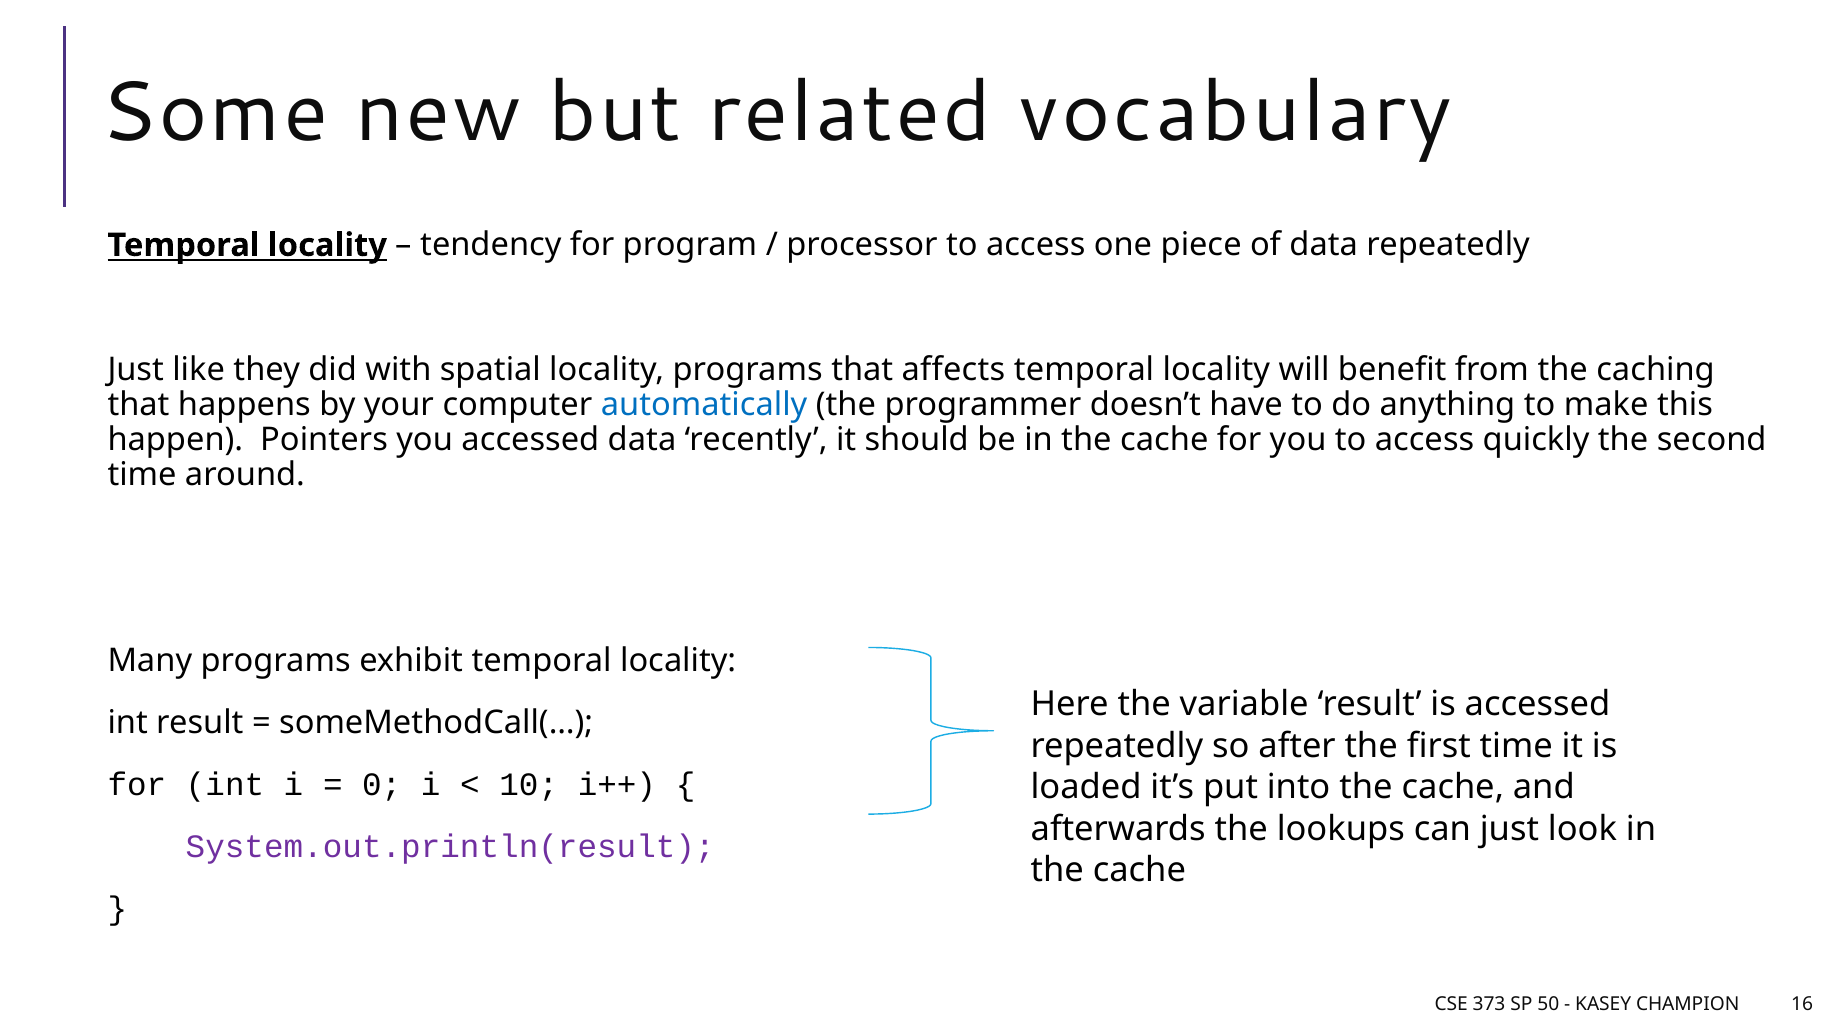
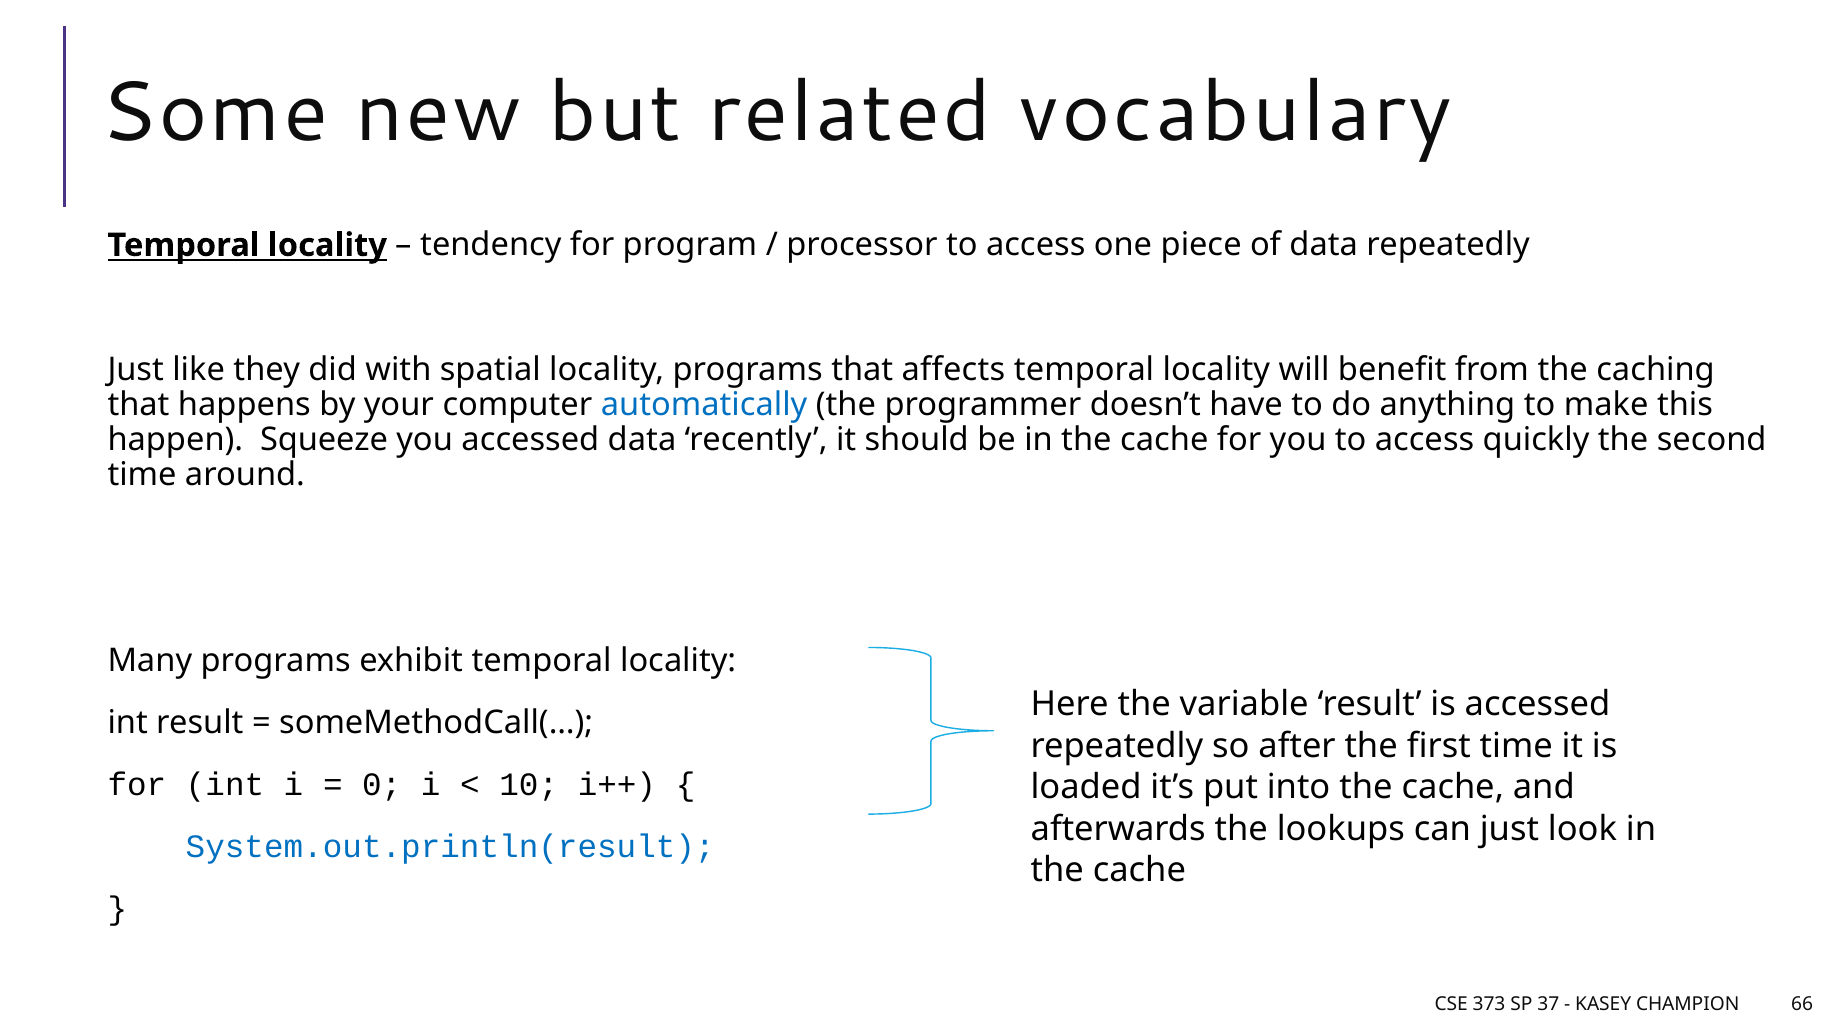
Pointers: Pointers -> Squeeze (324, 440)
System.out.println(result colour: purple -> blue (450, 847)
50: 50 -> 37 (1548, 1005)
16: 16 -> 66 (1802, 1005)
